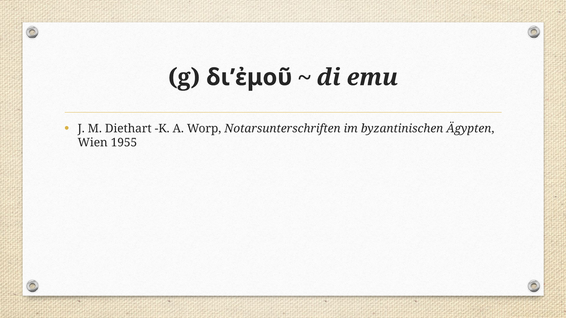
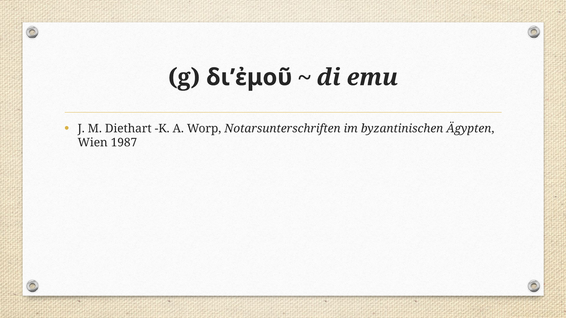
1955: 1955 -> 1987 (124, 143)
